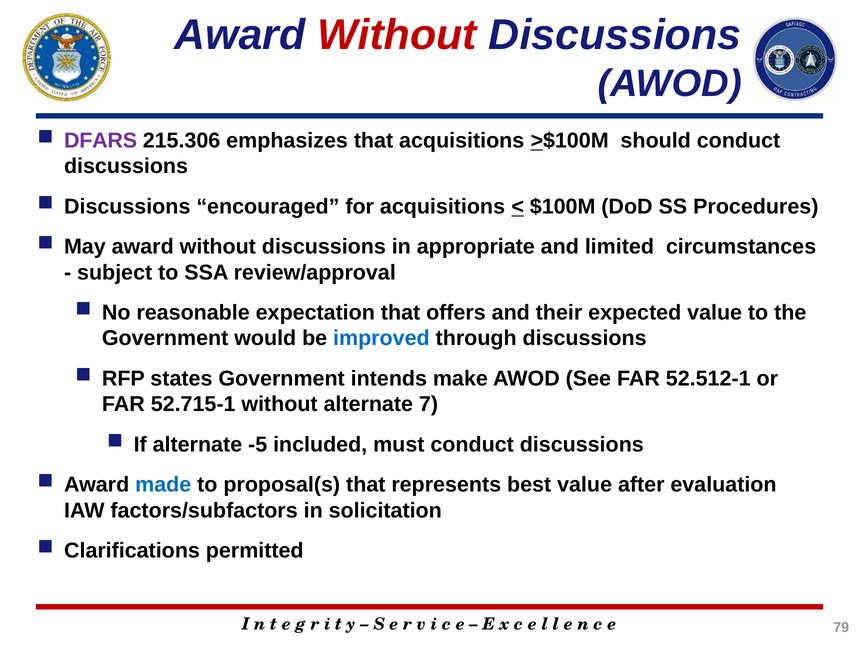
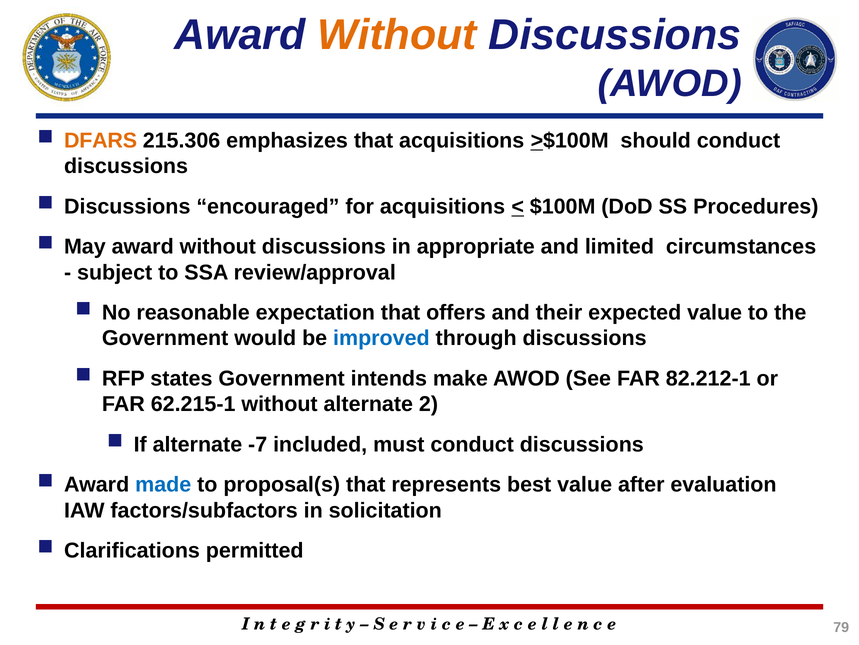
Without colour: red -> orange (397, 35)
DFARS colour: purple -> orange (101, 140)
52.512-1: 52.512-1 -> 82.212-1 (708, 378)
52.715-1: 52.715-1 -> 62.215-1 (193, 404)
7: 7 -> 2 (428, 404)
-5: -5 -> -7 (258, 444)
